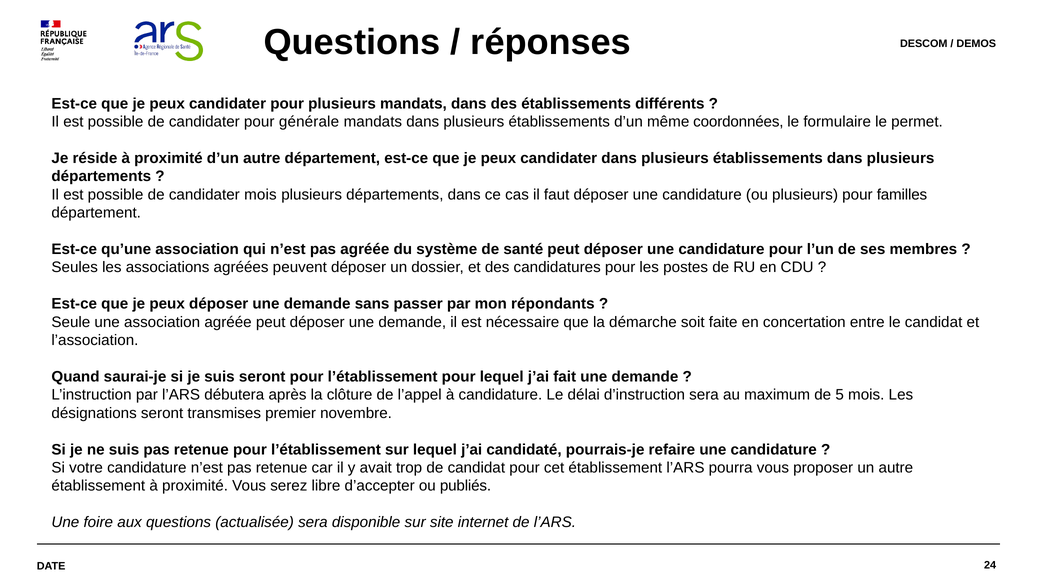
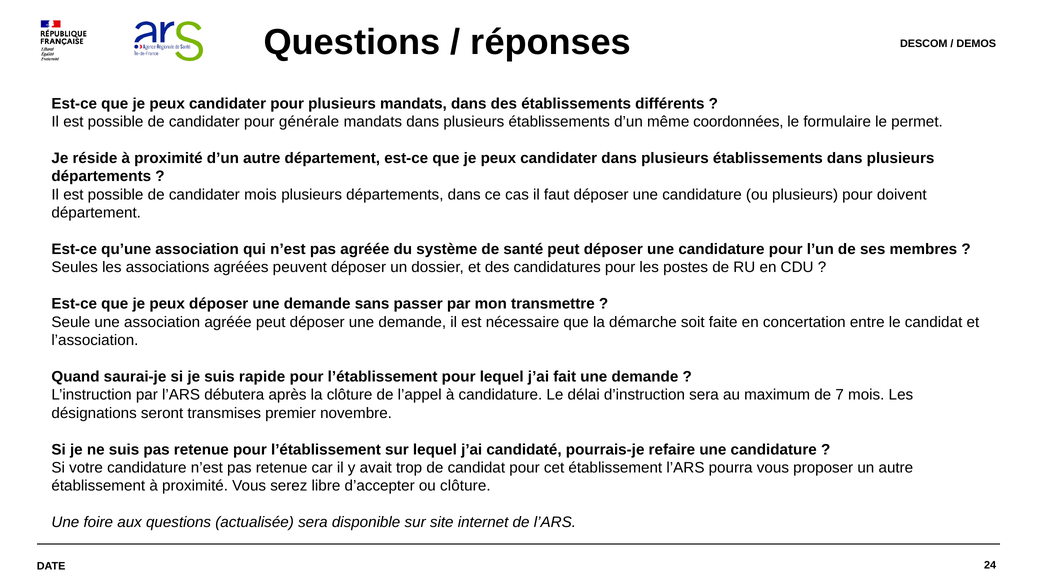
familles: familles -> doivent (902, 195)
répondants: répondants -> transmettre (553, 304)
suis seront: seront -> rapide (262, 377)
5: 5 -> 7 (840, 395)
ou publiés: publiés -> clôture (465, 486)
